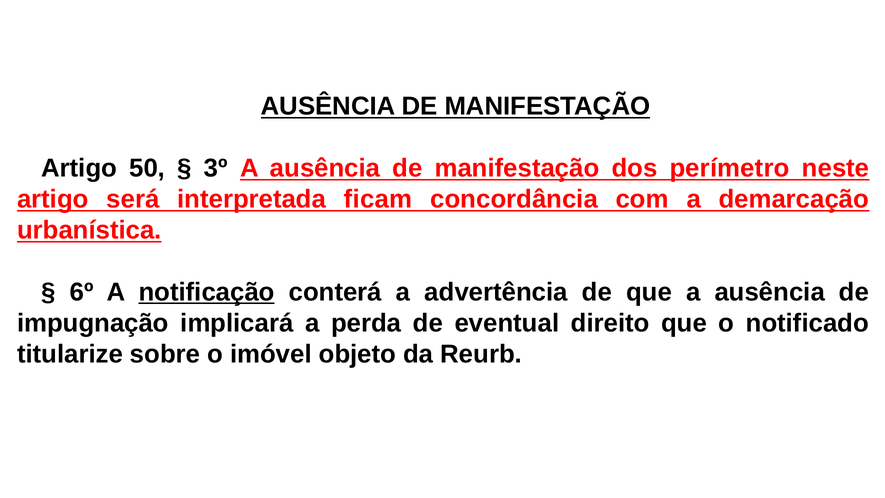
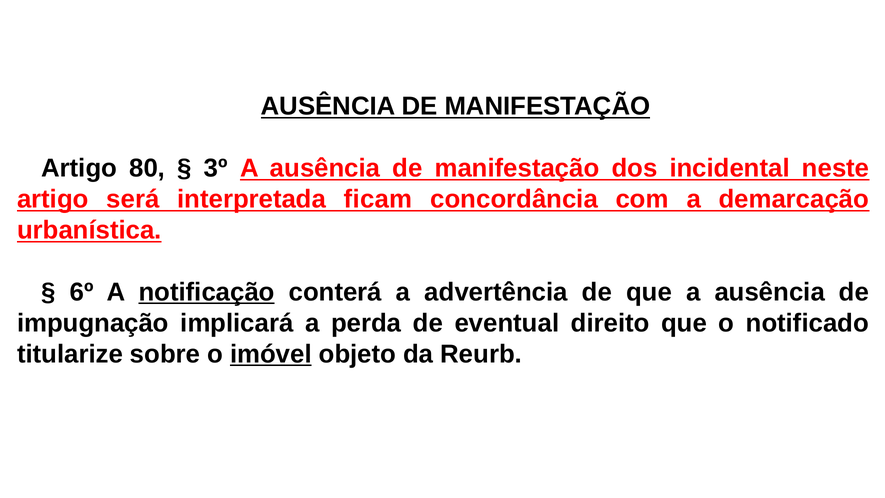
50: 50 -> 80 (147, 168)
perímetro: perímetro -> incidental (730, 168)
imóvel underline: none -> present (271, 354)
